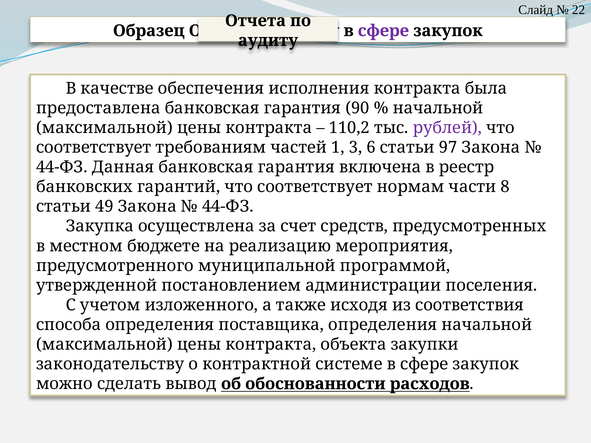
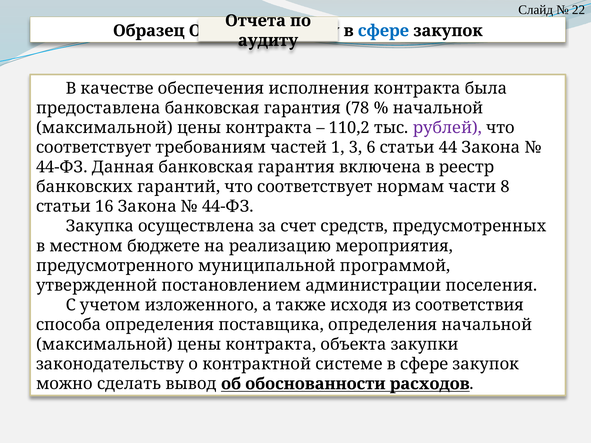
сфере colour: purple -> blue (383, 31)
90: 90 -> 78 (357, 108)
97: 97 -> 44 (448, 148)
49: 49 -> 16 (104, 207)
